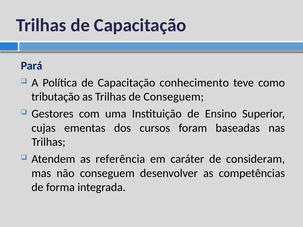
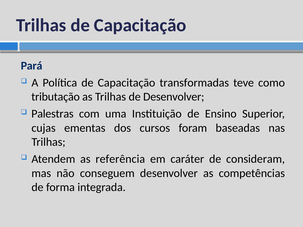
conhecimento: conhecimento -> transformadas (194, 83)
de Conseguem: Conseguem -> Desenvolver (174, 97)
Gestores: Gestores -> Palestras (52, 114)
